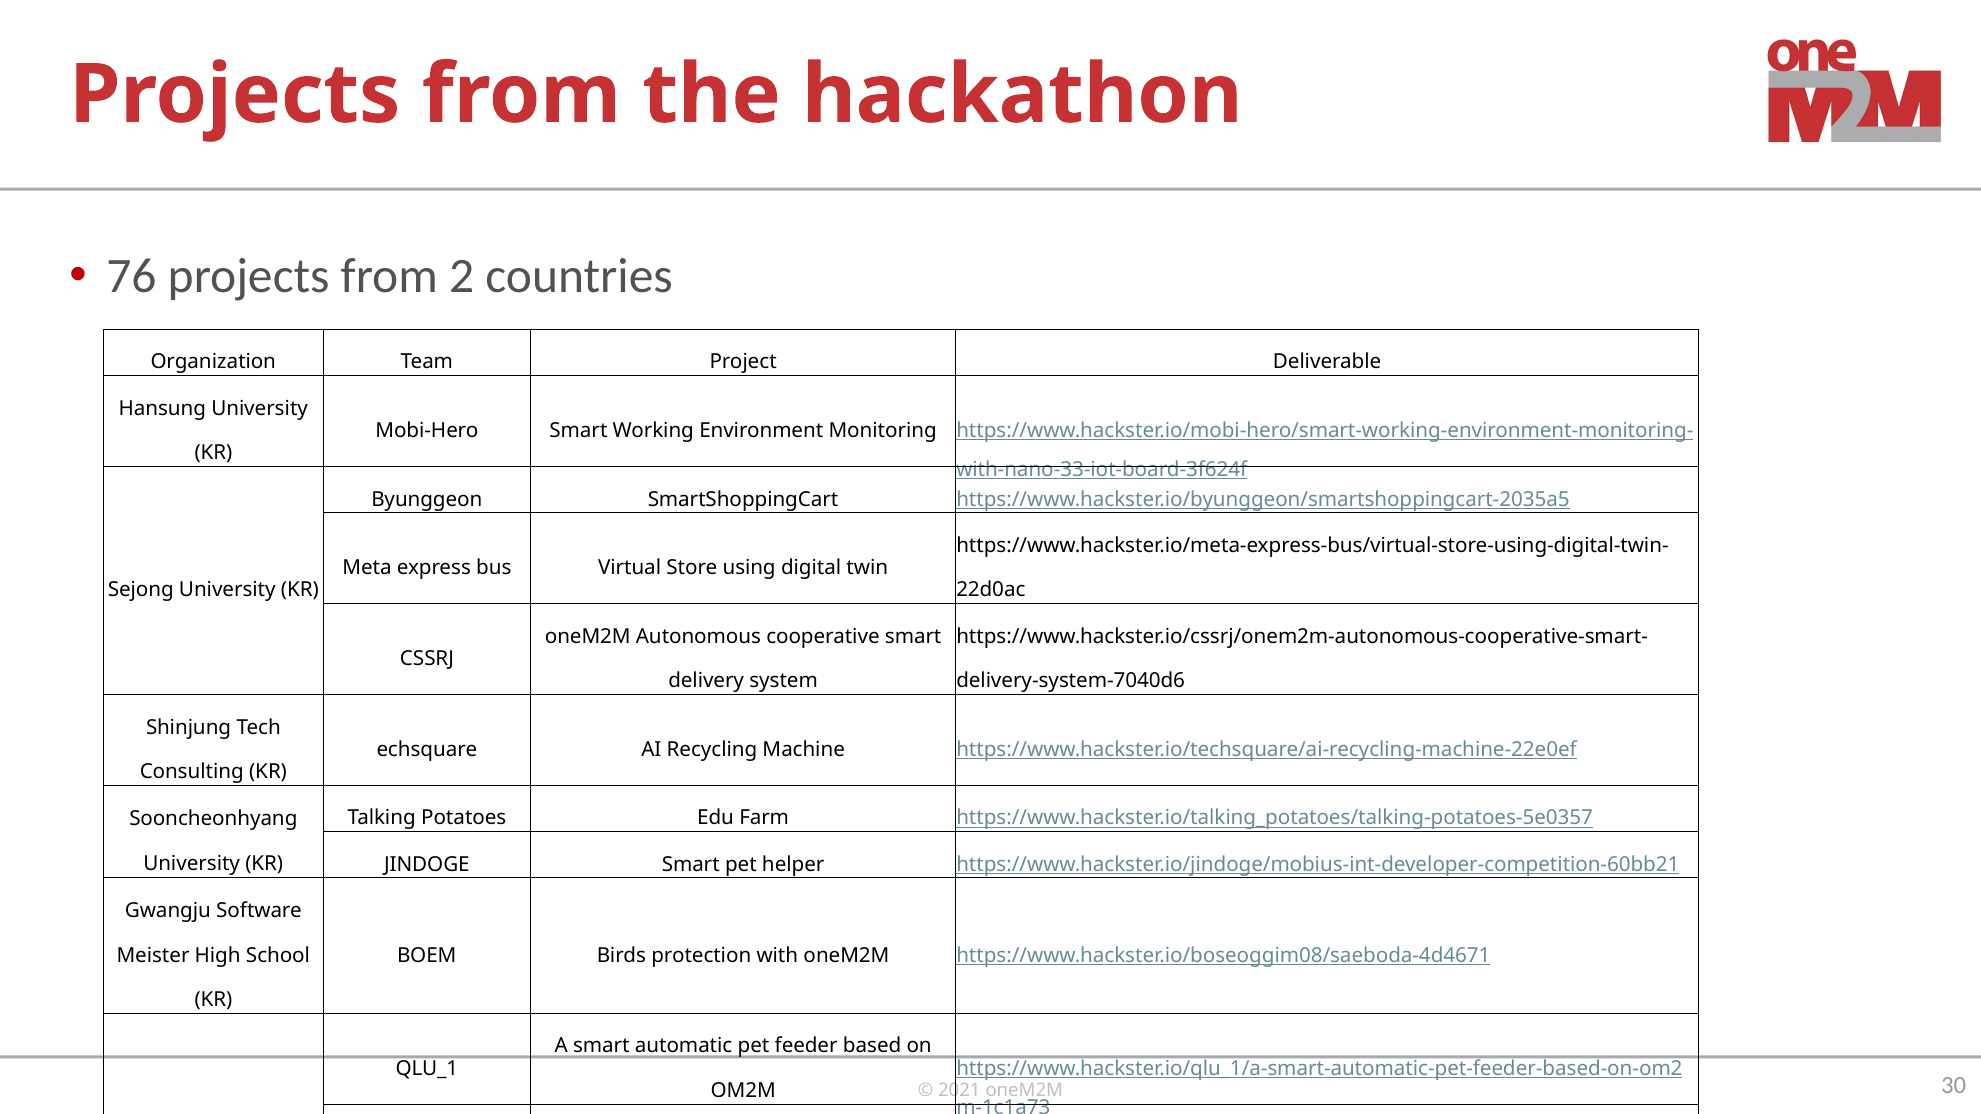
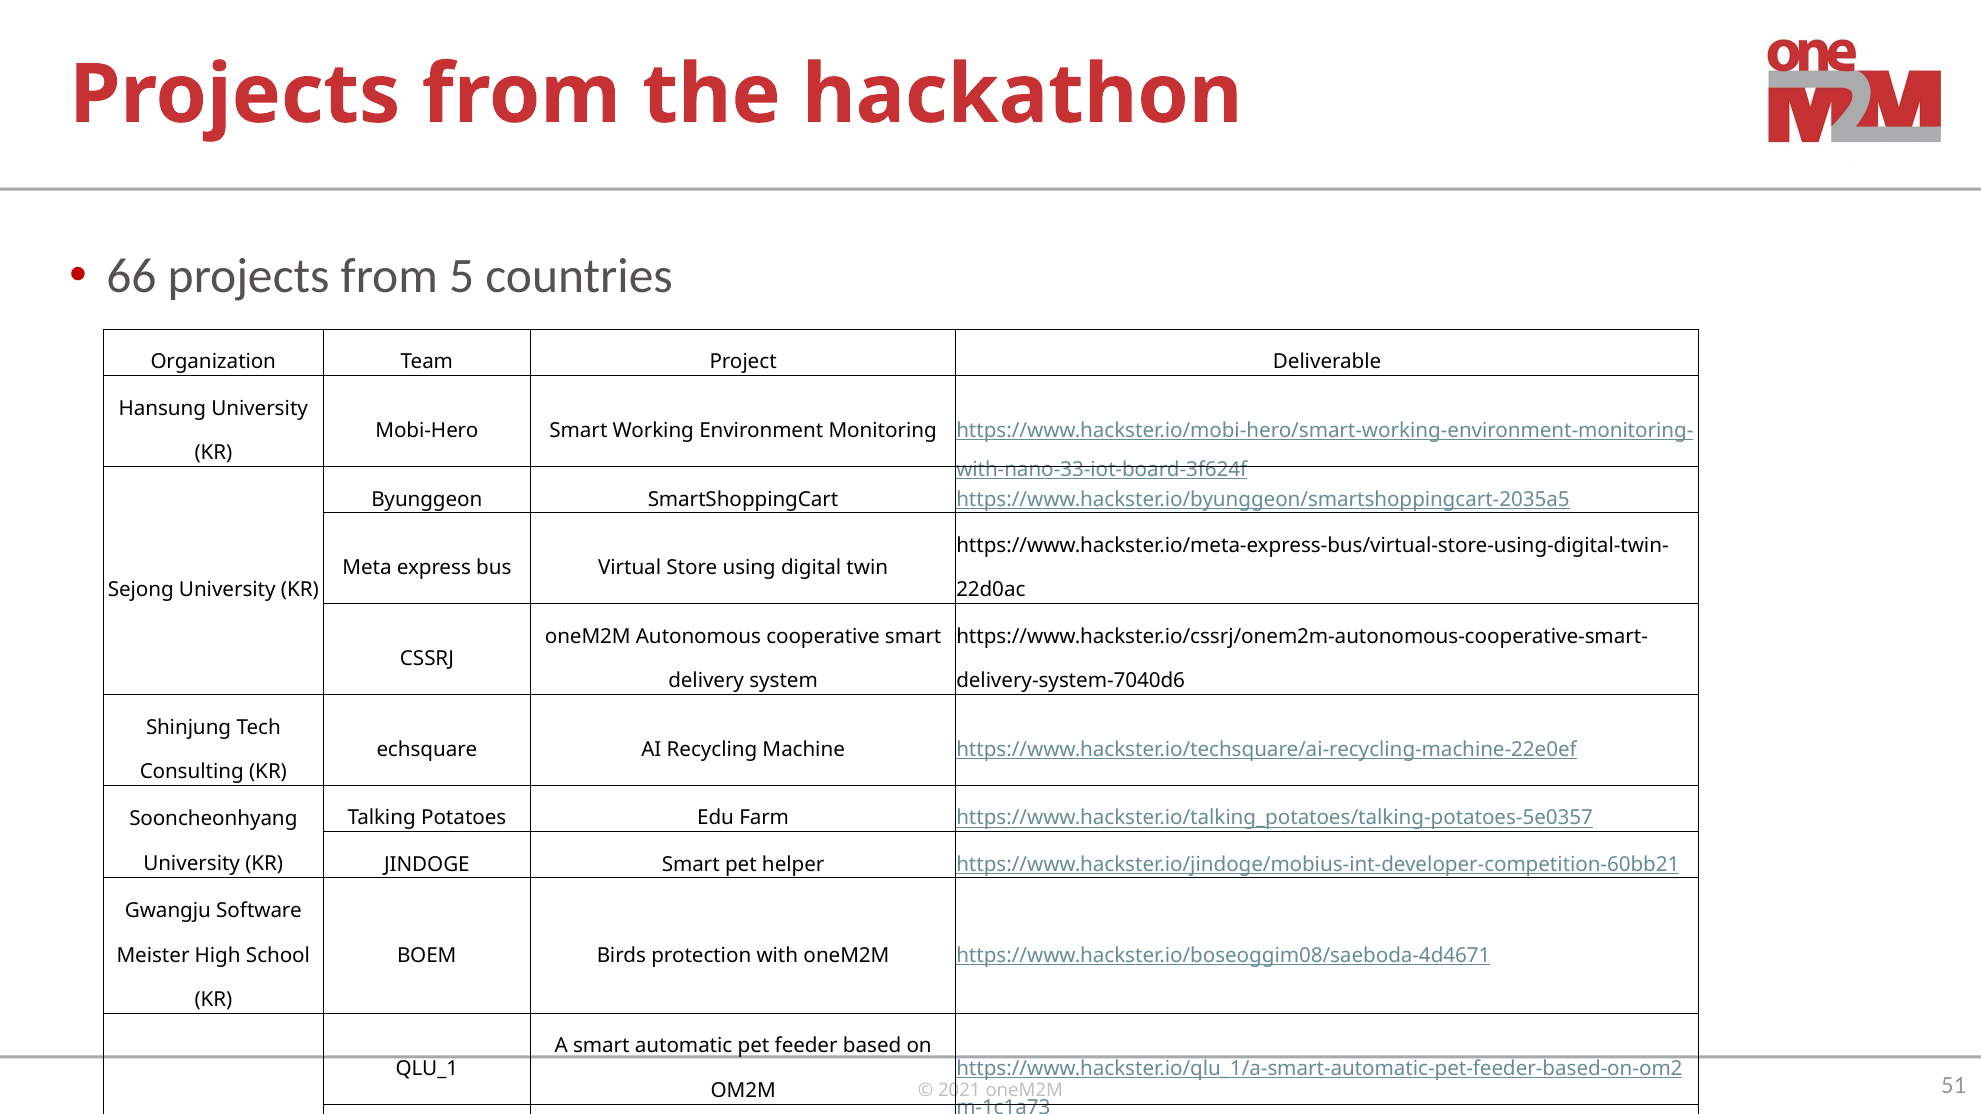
76: 76 -> 66 (131, 277)
2: 2 -> 5 (462, 277)
30: 30 -> 51 (1954, 1086)
